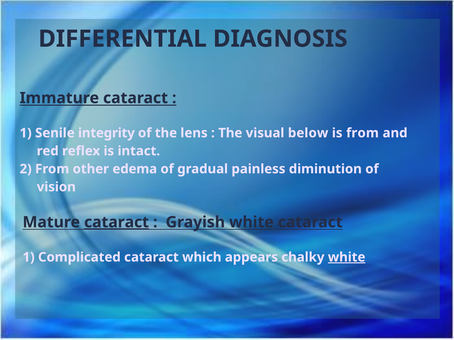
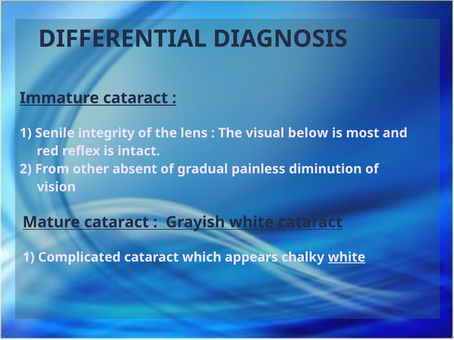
is from: from -> most (363, 133)
edema: edema -> absent (135, 169)
cataract underline: present -> none (117, 222)
